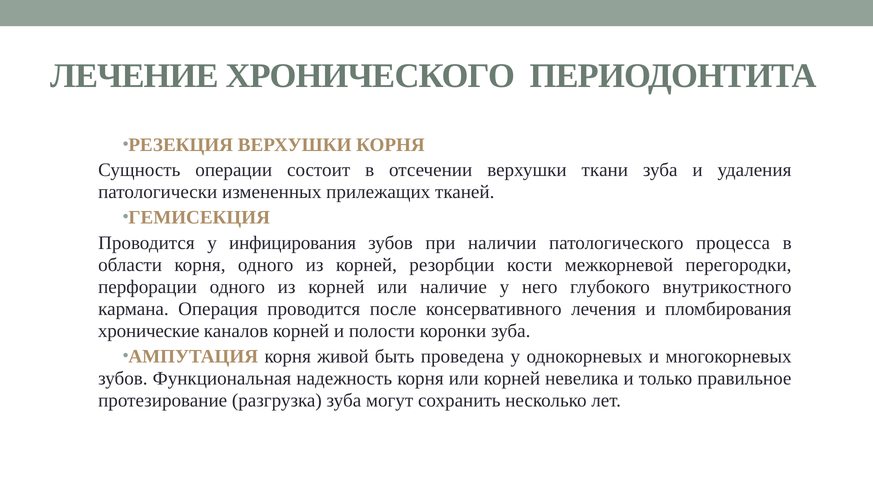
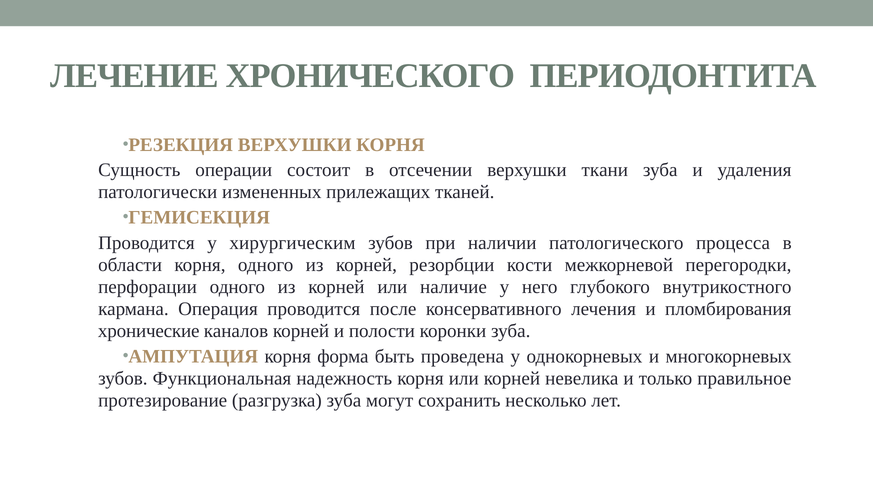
инфицирования: инфицирования -> хирургическим (292, 243)
живой: живой -> форма (343, 357)
